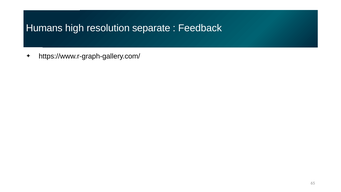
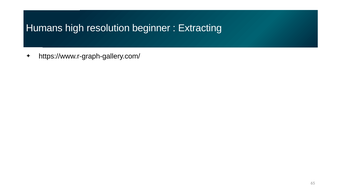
separate: separate -> beginner (151, 28)
Feedback: Feedback -> Extracting (200, 28)
